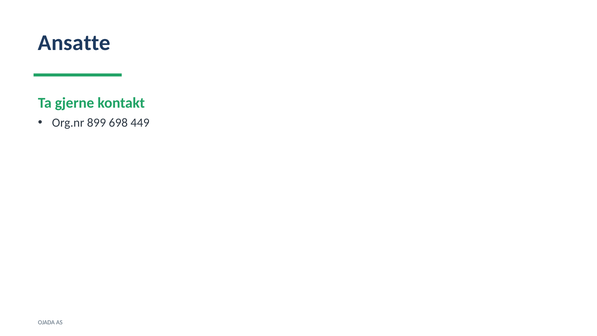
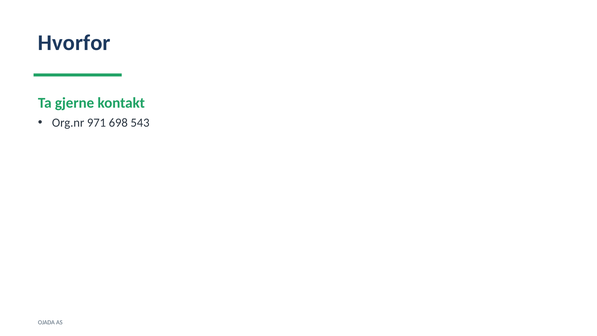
Ansatte: Ansatte -> Hvorfor (74, 43)
899: 899 -> 971 (97, 123)
449: 449 -> 543 (140, 123)
